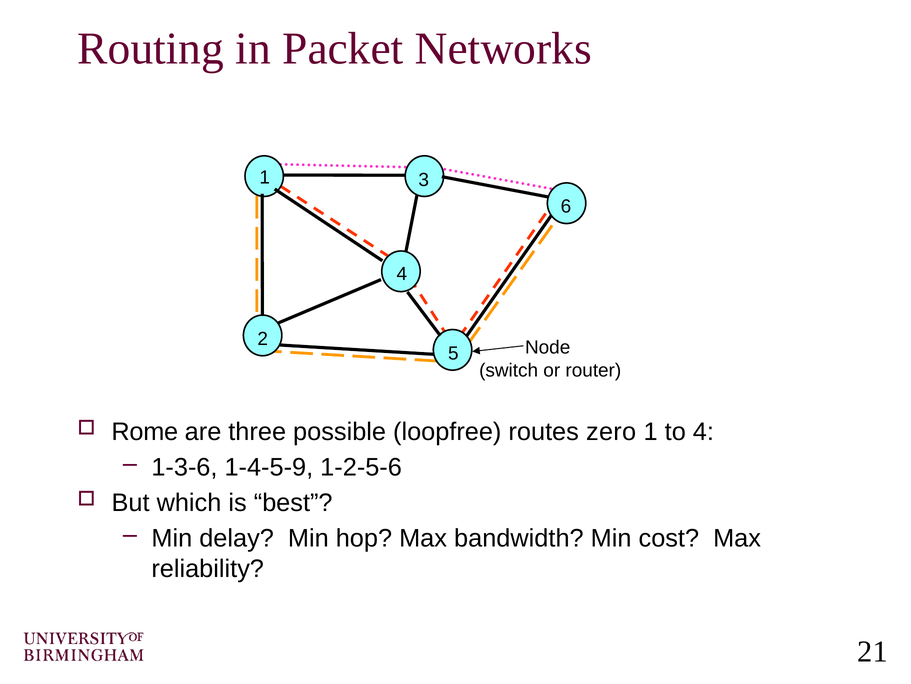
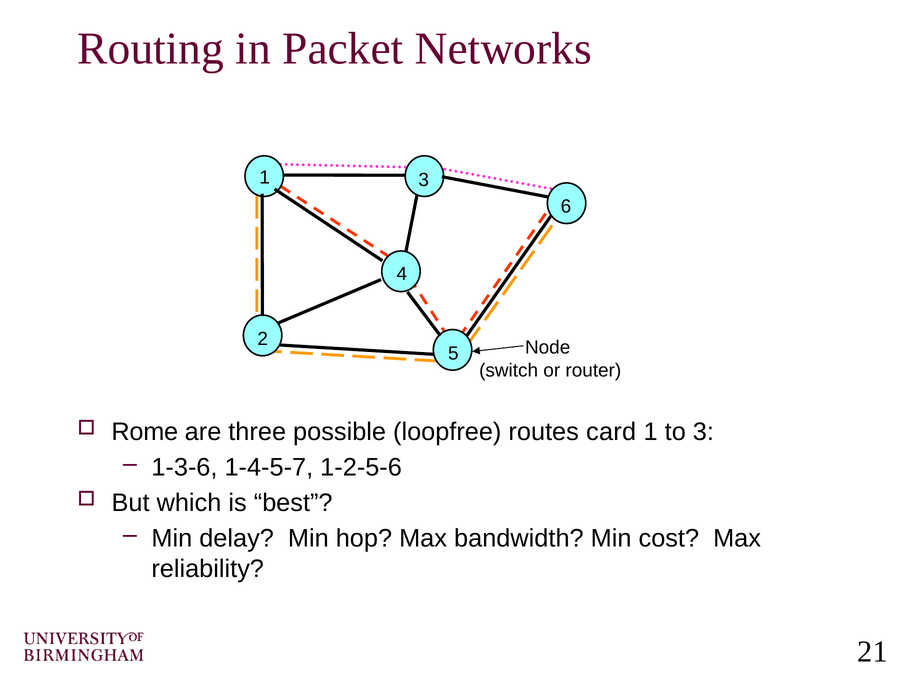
zero: zero -> card (611, 432)
to 4: 4 -> 3 (703, 432)
1-4-5-9: 1-4-5-9 -> 1-4-5-7 (269, 467)
